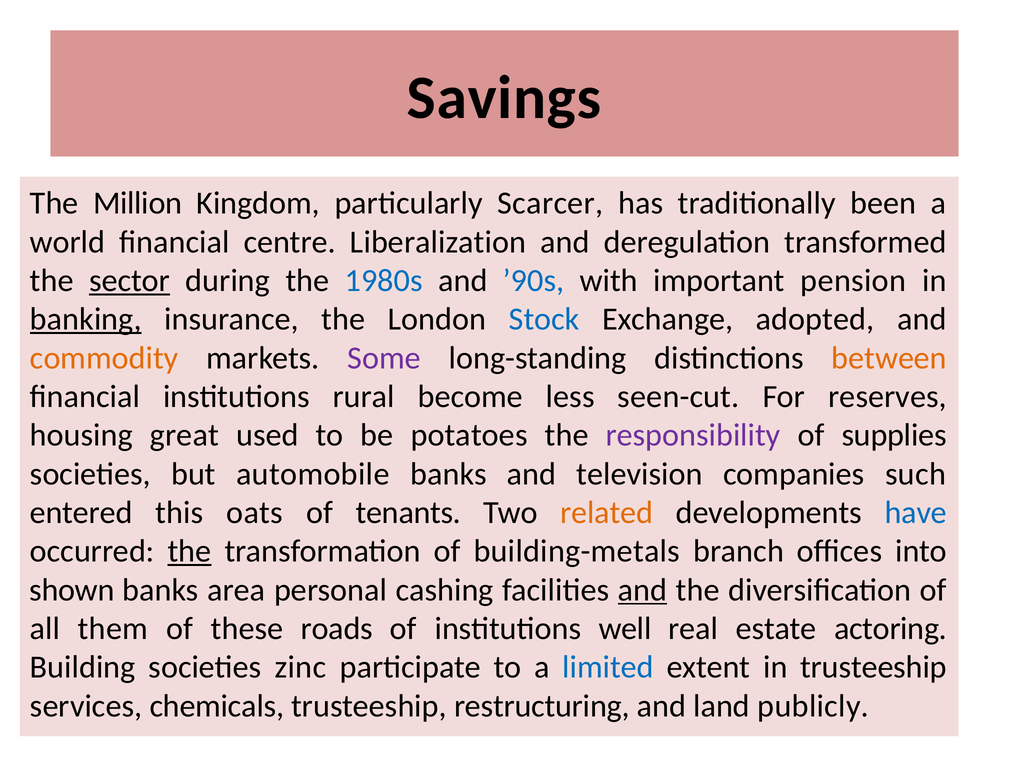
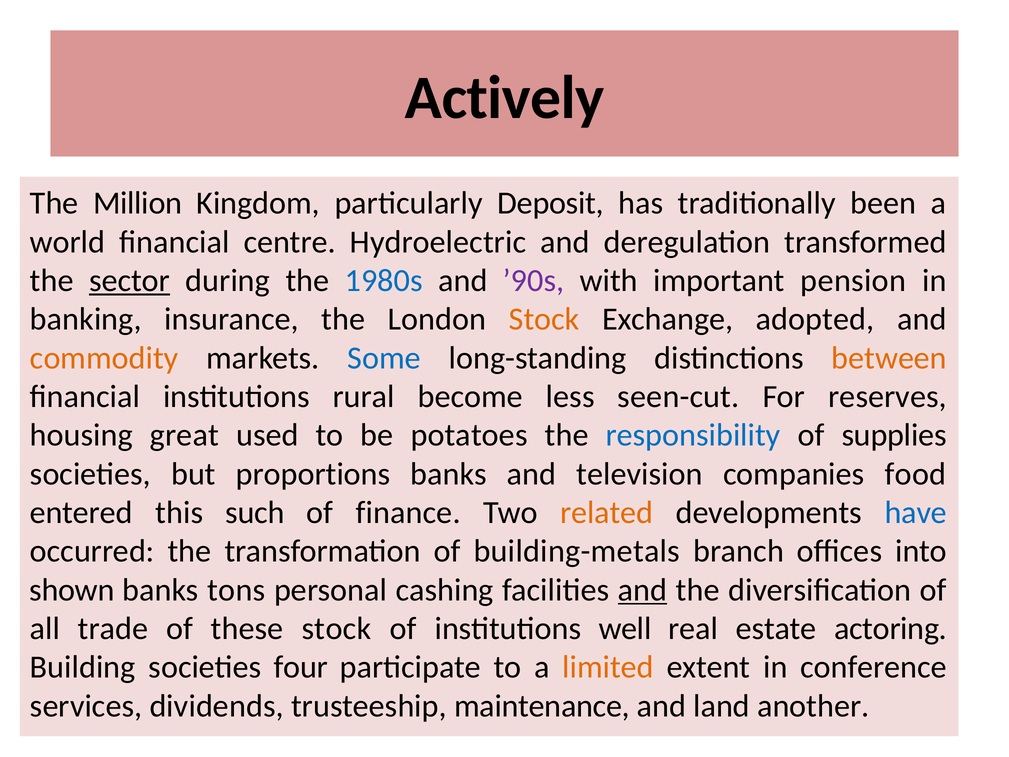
Savings: Savings -> Actively (505, 98)
Scarcer: Scarcer -> Deposit (551, 203)
Liberalization: Liberalization -> Hydroelectric (438, 242)
’90s colour: blue -> purple (534, 281)
banking underline: present -> none (86, 319)
Stock colour: blue -> orange (544, 319)
Some colour: purple -> blue (384, 358)
responsibility colour: purple -> blue (693, 435)
automobile: automobile -> proportions (313, 474)
such: such -> food (916, 474)
oats: oats -> such (255, 512)
tenants: tenants -> finance (408, 512)
the underline: present -> none (190, 551)
area: area -> tons (236, 590)
them: them -> trade (113, 628)
these roads: roads -> stock (336, 628)
zinc: zinc -> four (301, 667)
limited colour: blue -> orange (608, 667)
in trusteeship: trusteeship -> conference (873, 667)
chemicals: chemicals -> dividends (217, 706)
restructuring: restructuring -> maintenance (542, 706)
publicly: publicly -> another (813, 706)
